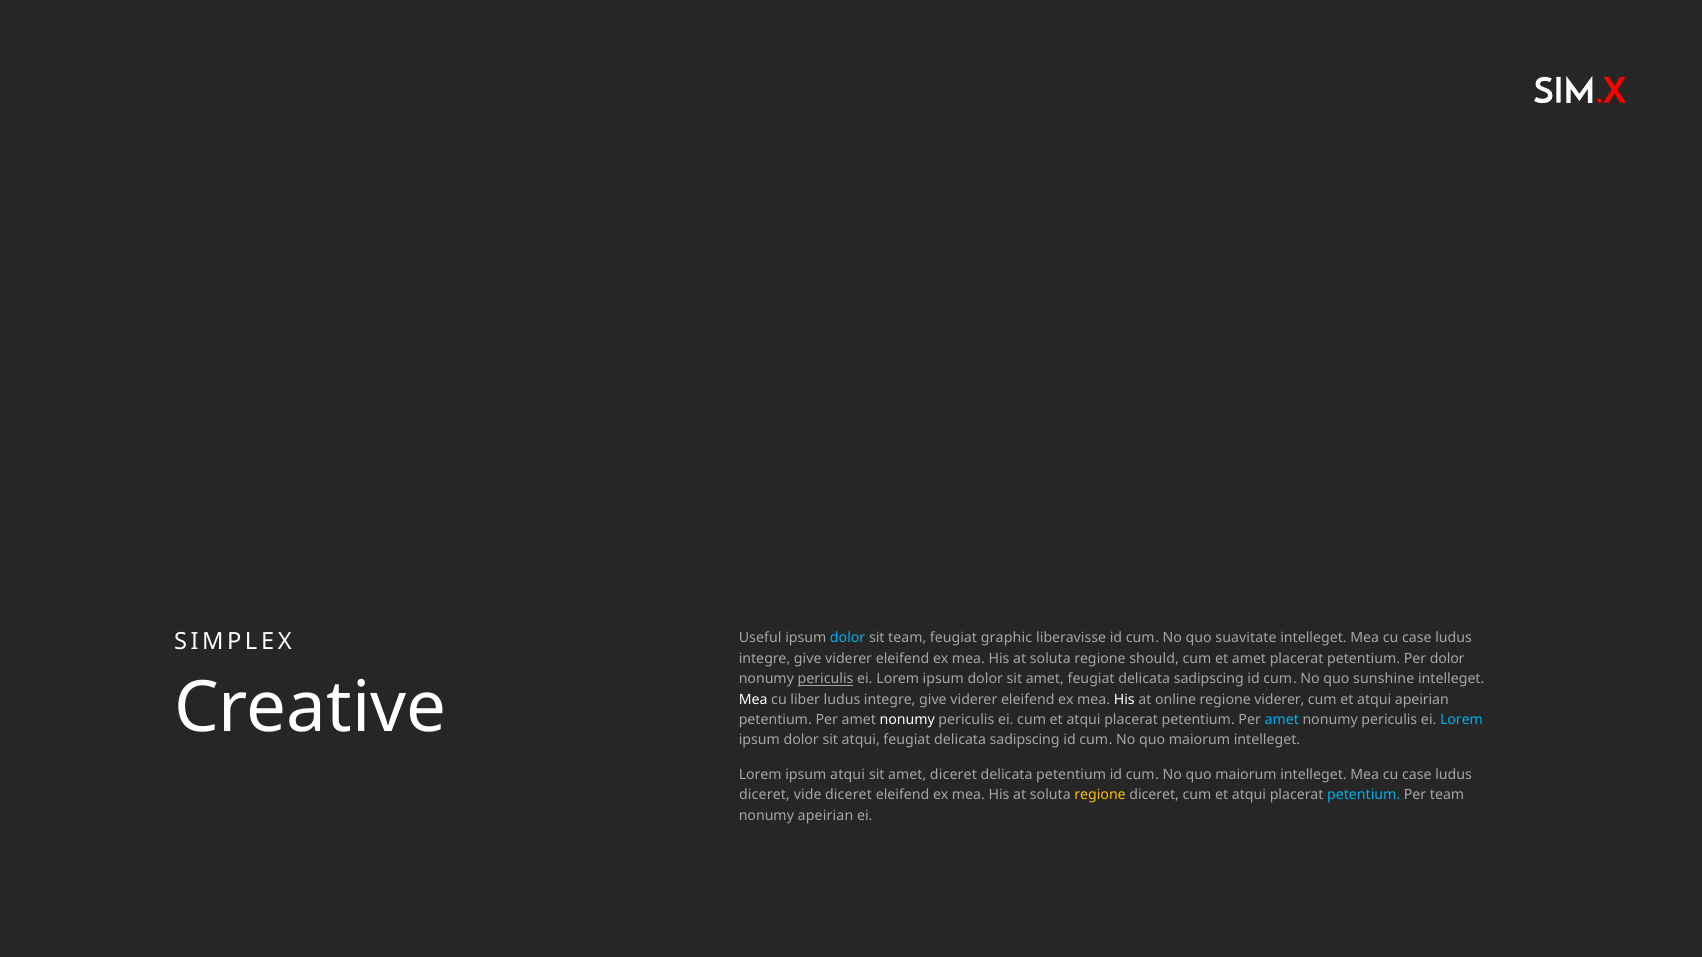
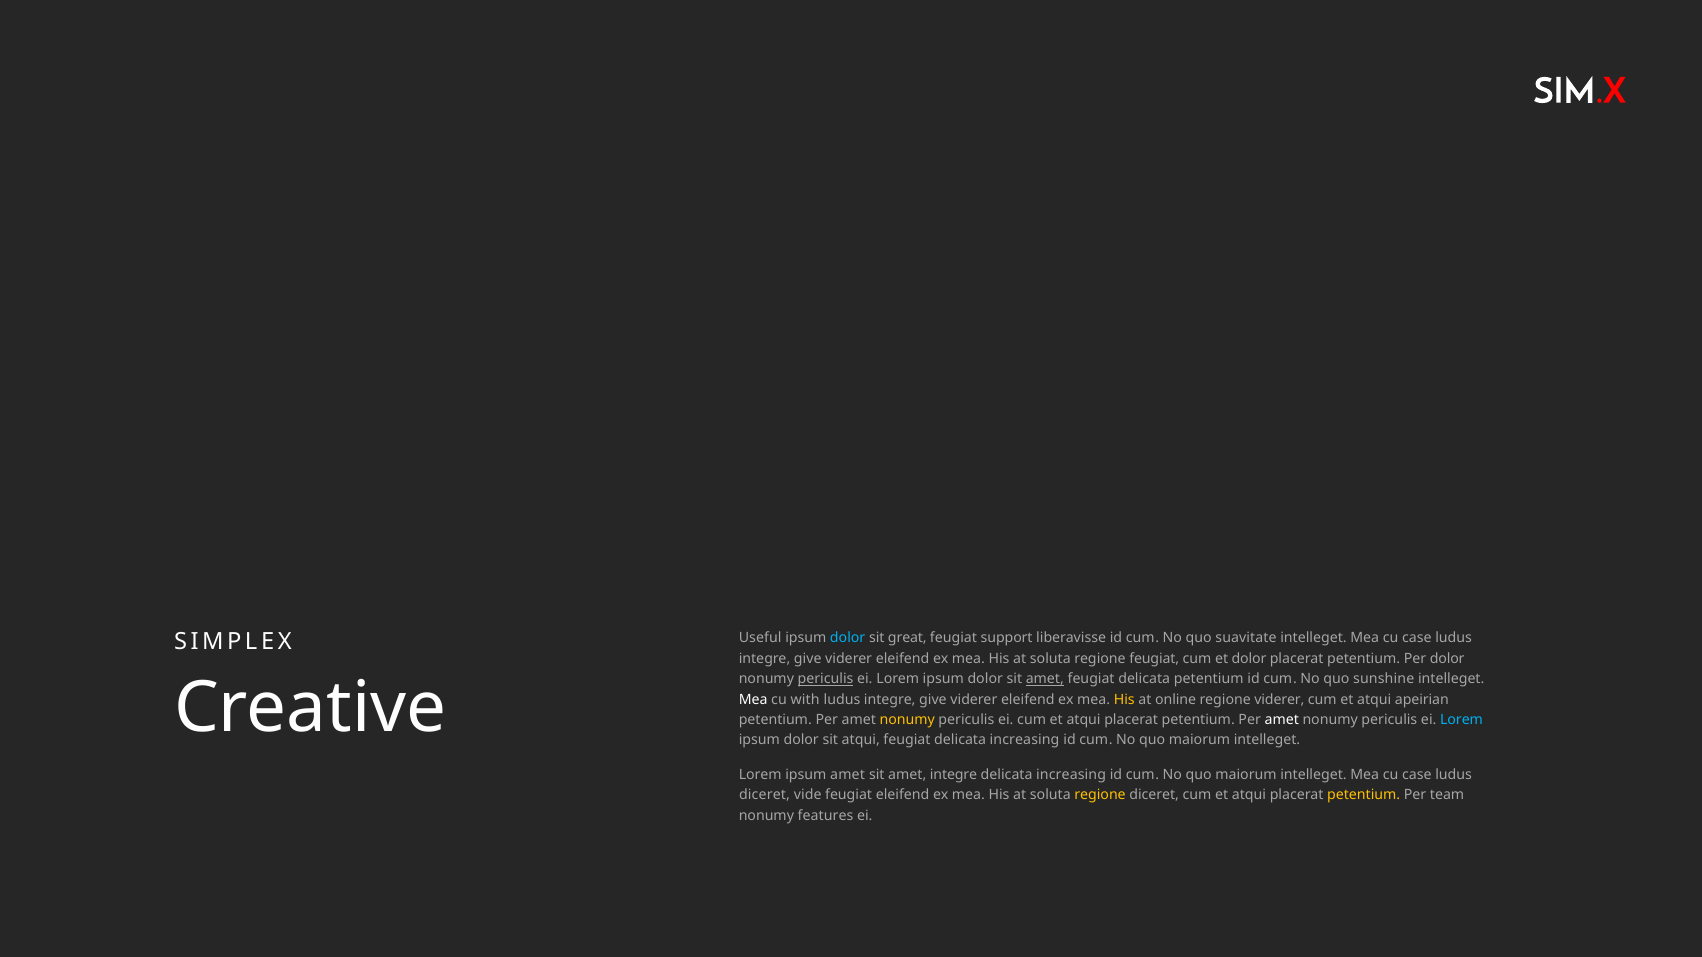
sit team: team -> great (907, 638)
graphic: graphic -> support (1007, 638)
regione should: should -> feugiat (1154, 659)
et amet: amet -> dolor (1249, 659)
amet underline: none -> present (1045, 679)
sadipscing: sadipscing -> petentium (1209, 679)
liber: liber -> with (805, 700)
His colour: white -> yellow (1124, 700)
nonumy colour: white -> yellow (907, 720)
amet colour: light blue -> white (1282, 720)
sadipscing: sadipscing -> increasing (1025, 741)
ipsum atqui: atqui -> amet (848, 775)
amet diceret: diceret -> integre (954, 775)
petentium: petentium -> increasing (1071, 775)
vide diceret: diceret -> feugiat (849, 795)
petentium colour: light blue -> yellow (1364, 795)
nonumy apeirian: apeirian -> features (826, 816)
